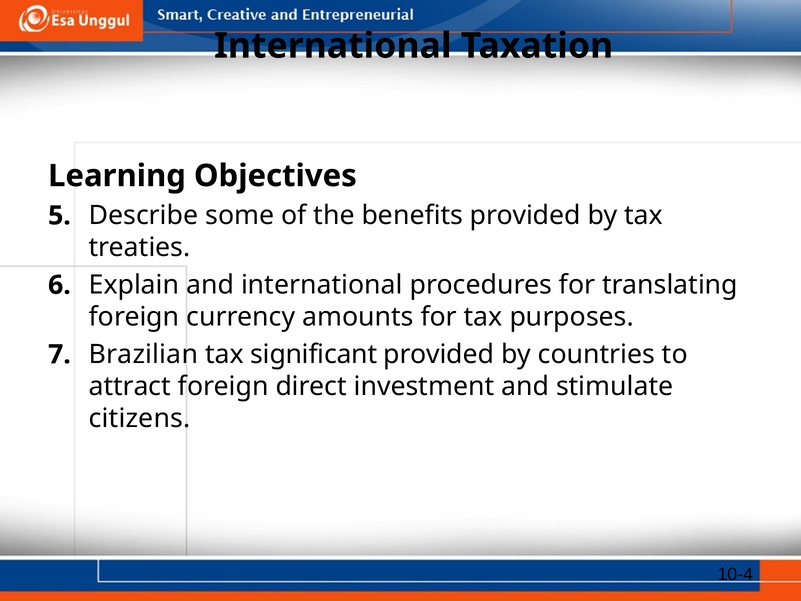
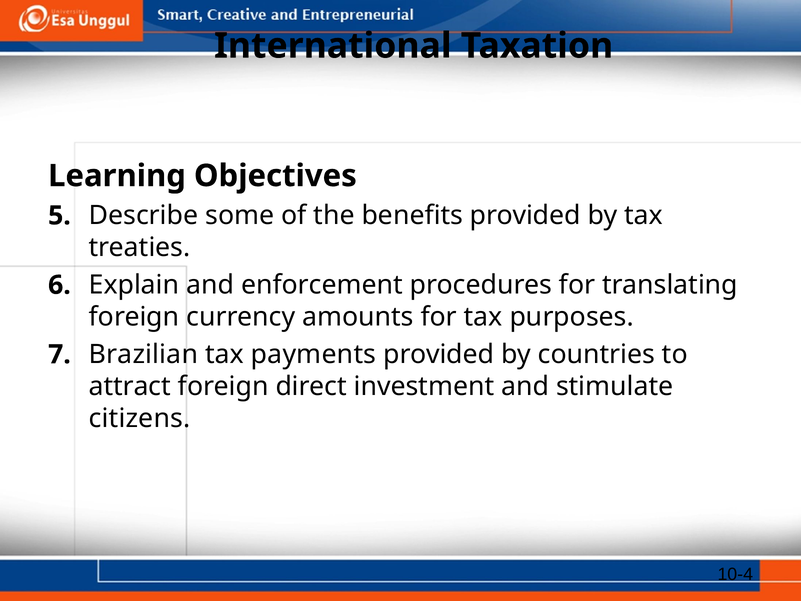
and international: international -> enforcement (322, 285)
significant: significant -> payments (314, 354)
